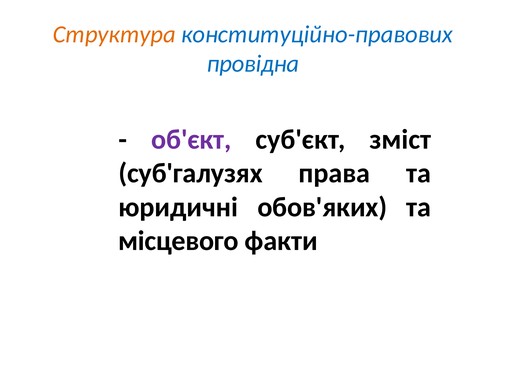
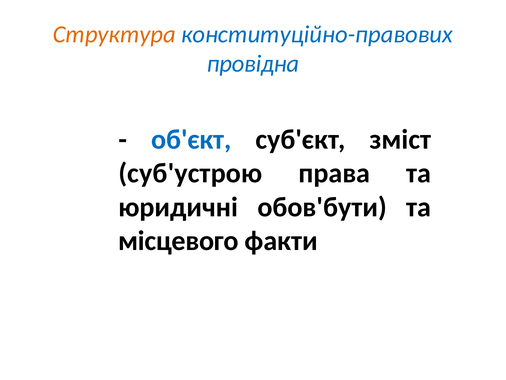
об'єкт colour: purple -> blue (191, 139)
суб'галузях: суб'галузях -> суб'устрою (190, 173)
обов'яких: обов'яких -> обов'бути (322, 207)
